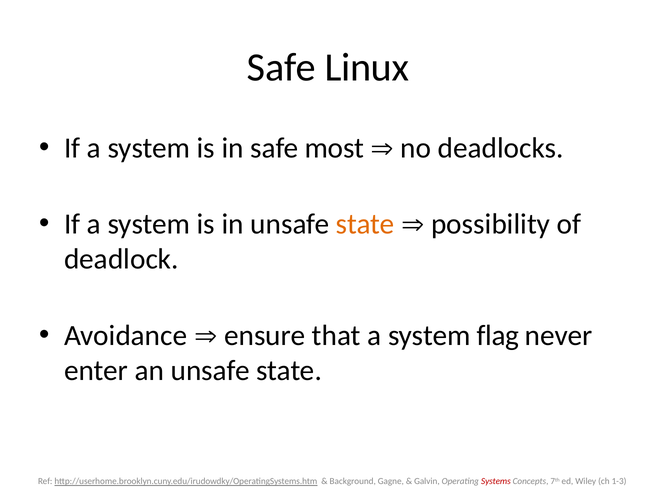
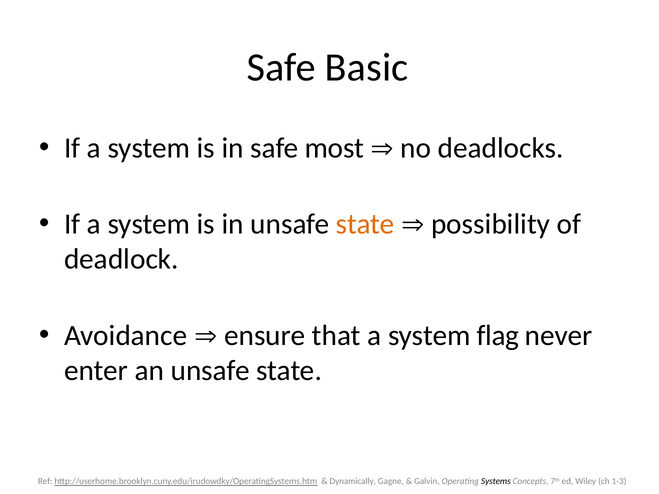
Linux: Linux -> Basic (367, 67)
Background: Background -> Dynamically (353, 482)
Systems colour: red -> black (496, 482)
